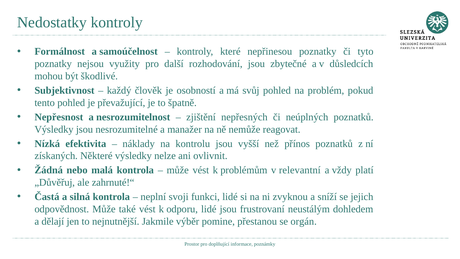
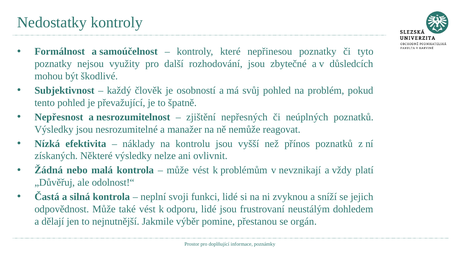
relevantní: relevantní -> nevznikají (300, 170)
zahrnuté!“: zahrnuté!“ -> odolnost!“ (113, 182)
